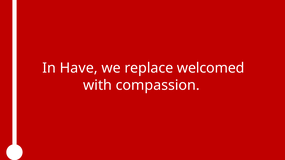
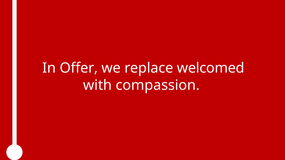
Have: Have -> Offer (79, 68)
